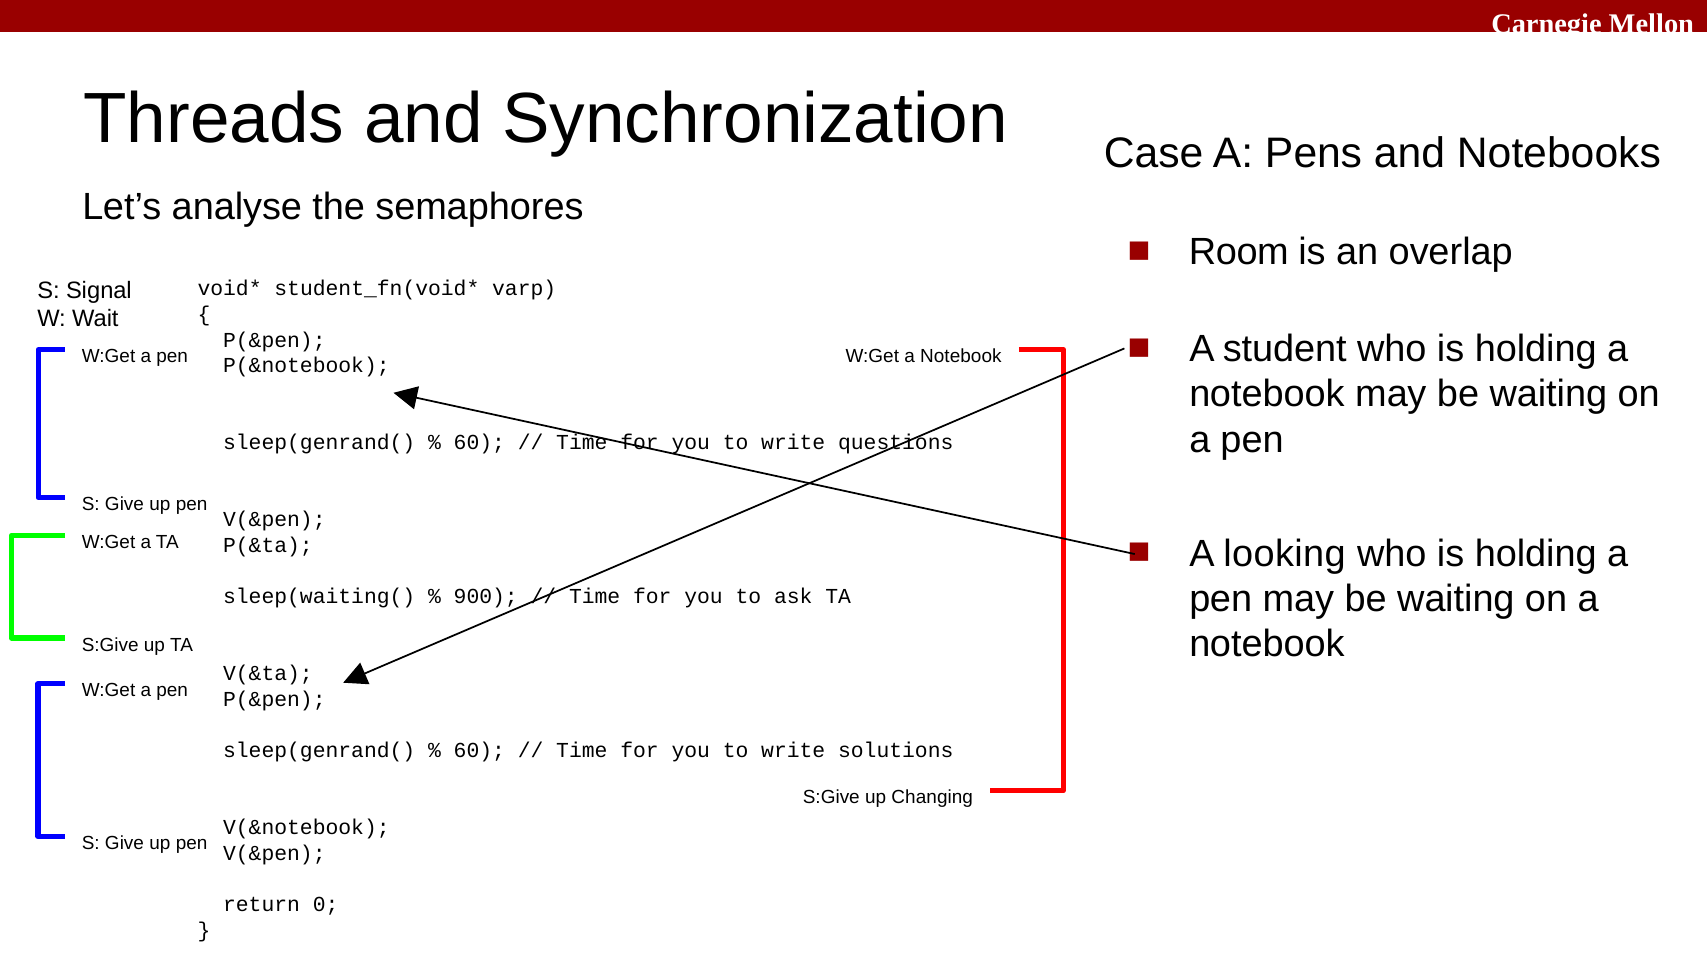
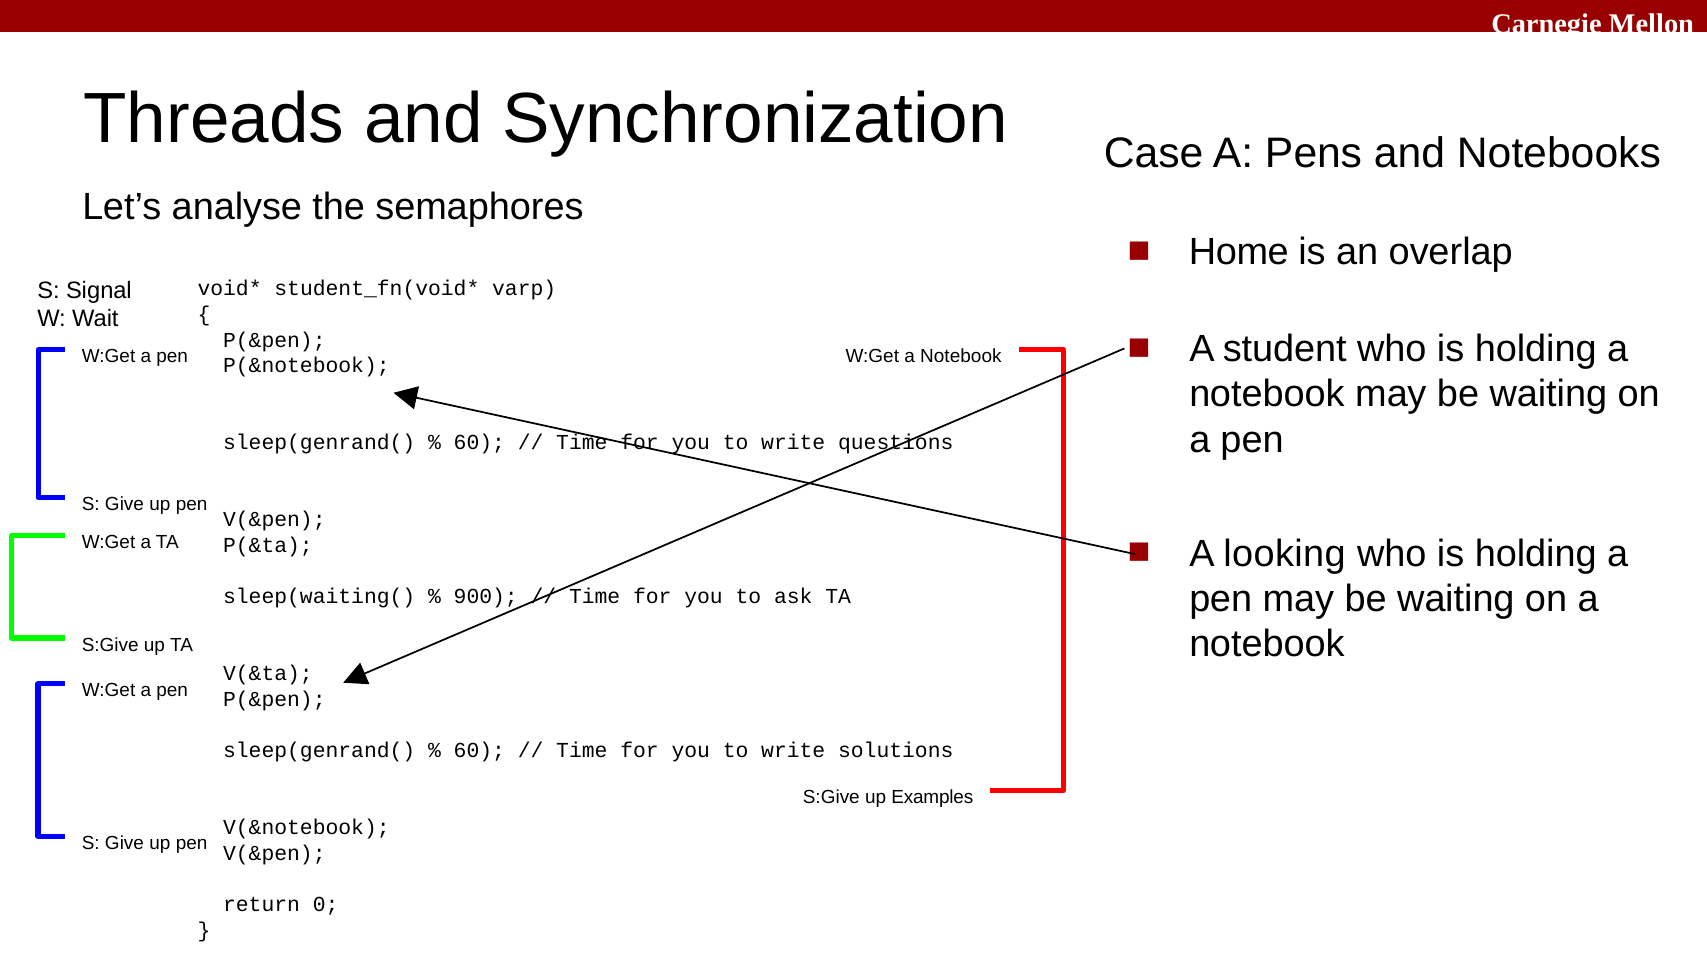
Room: Room -> Home (1239, 252)
Changing: Changing -> Examples (932, 798)
